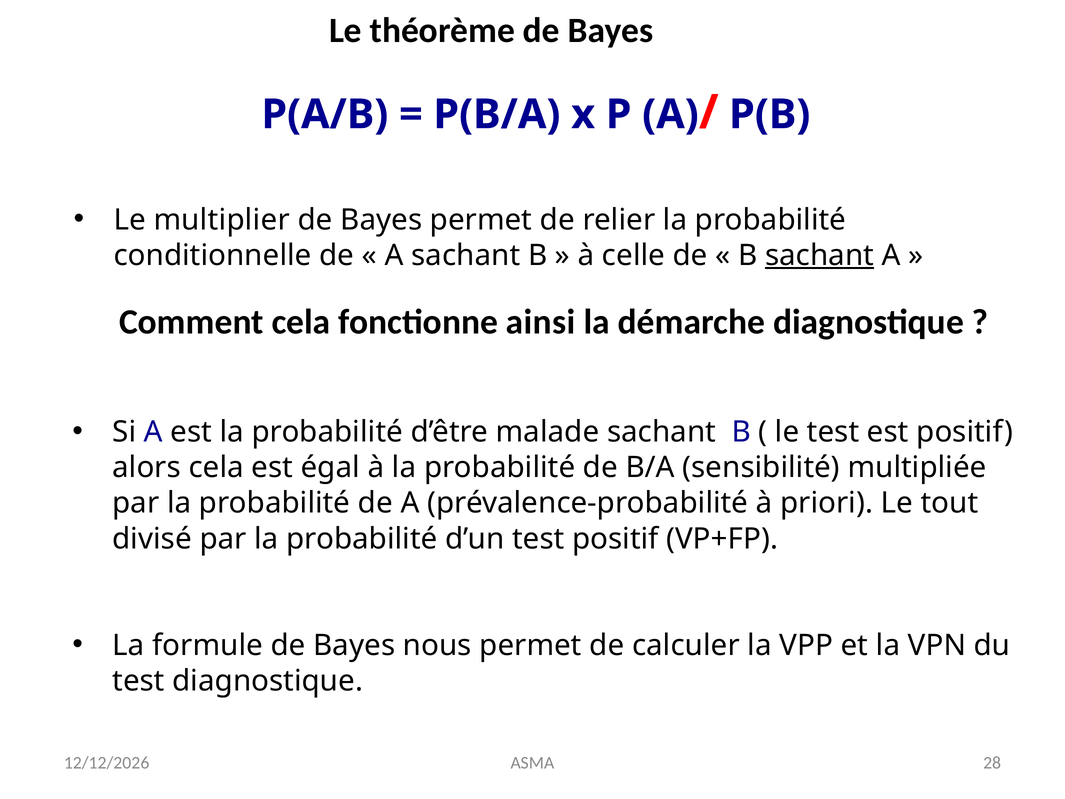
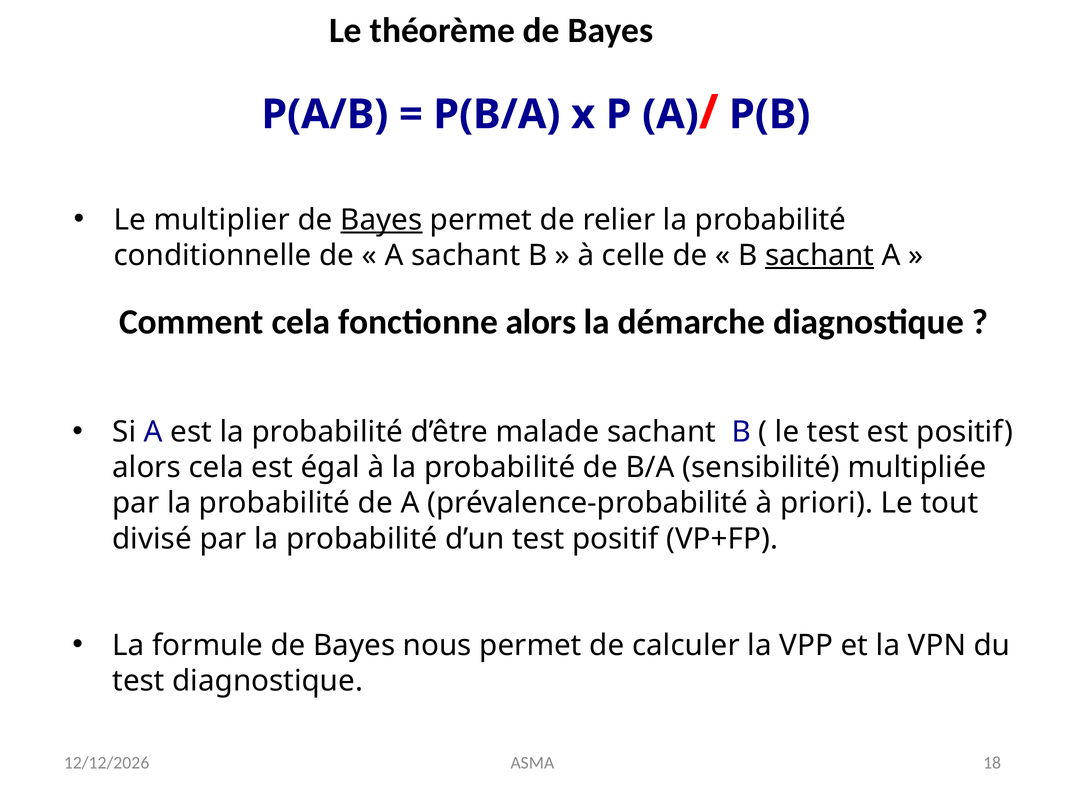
Bayes underline: none -> present (381, 220)
fonctionne ainsi: ainsi -> alors (541, 322)
28: 28 -> 18 (992, 763)
